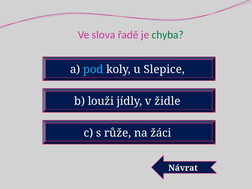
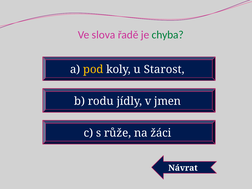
pod colour: light blue -> yellow (93, 69)
Slepice: Slepice -> Starost (164, 69)
louži: louži -> rodu (101, 101)
židle: židle -> jmen (168, 101)
